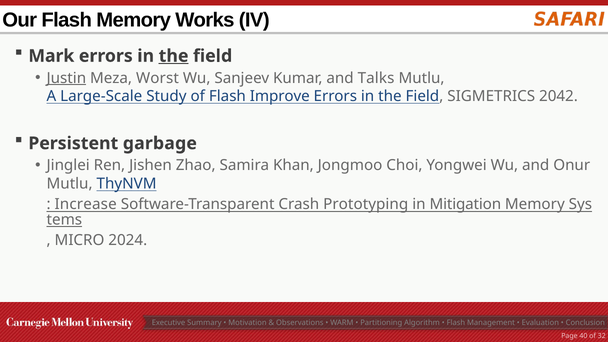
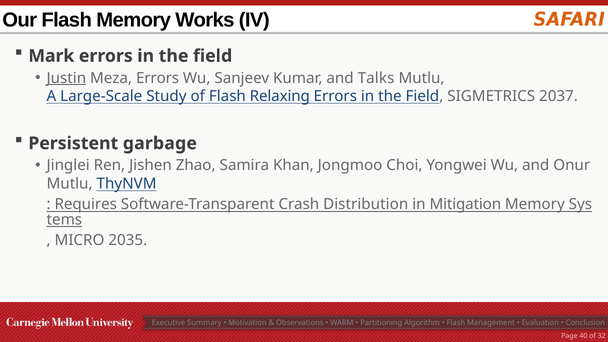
the underline: present -> none (174, 56)
Meza Worst: Worst -> Errors (158, 78)
Improve: Improve -> Relaxing (280, 96)
2042: 2042 -> 2037 (558, 96)
Increase: Increase -> Requires (86, 204)
Prototyping: Prototyping -> Distribution (366, 204)
2024: 2024 -> 2035 (128, 240)
